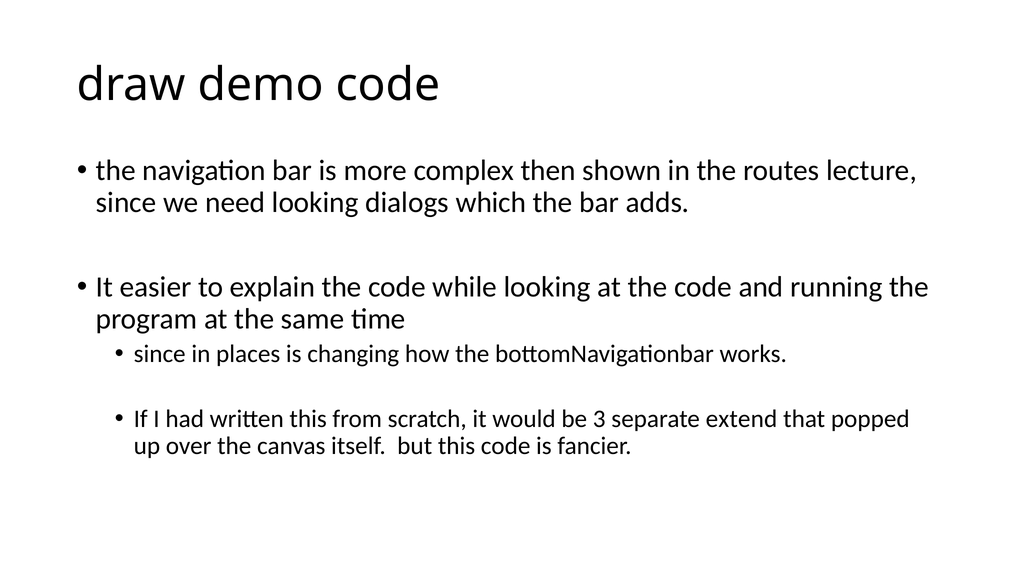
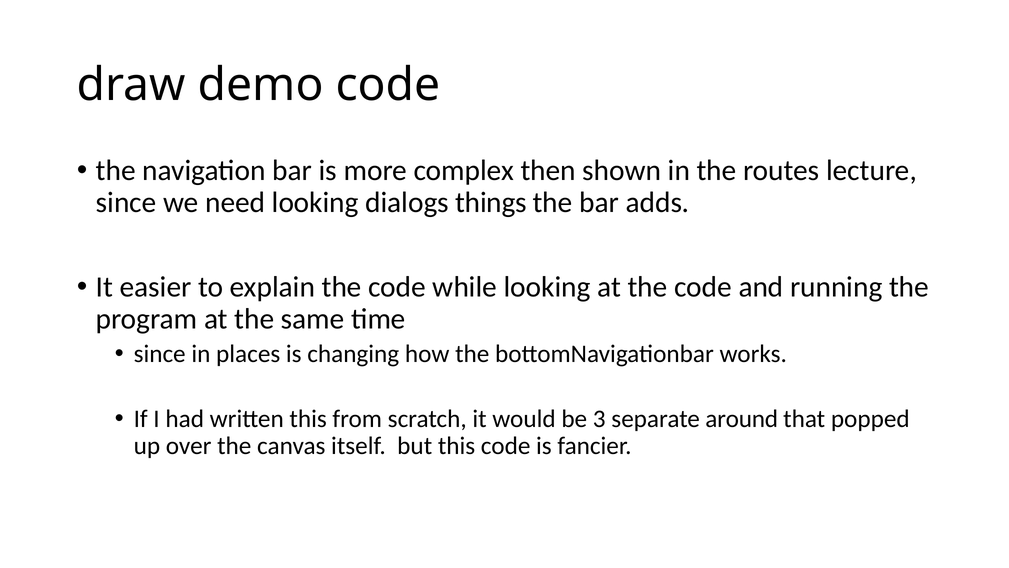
which: which -> things (491, 202)
extend: extend -> around (742, 419)
